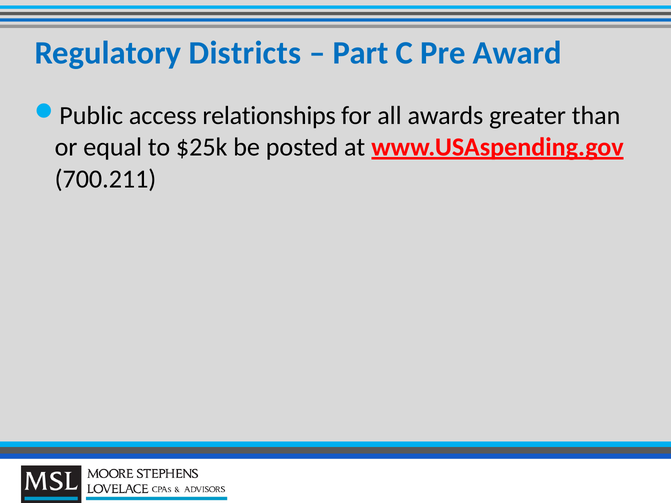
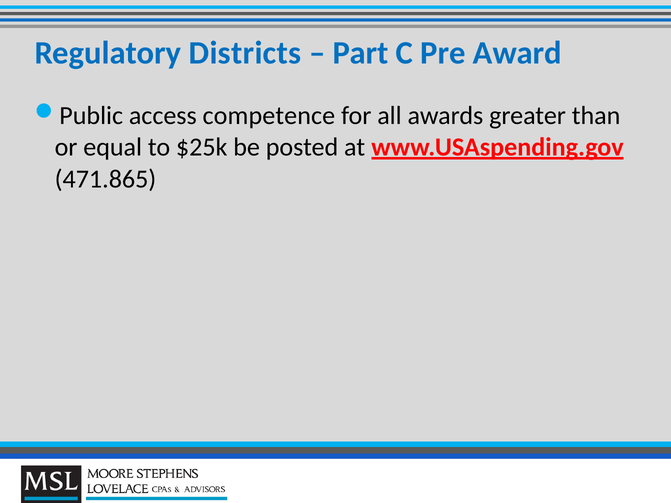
relationships: relationships -> competence (269, 116)
700.211: 700.211 -> 471.865 (105, 179)
